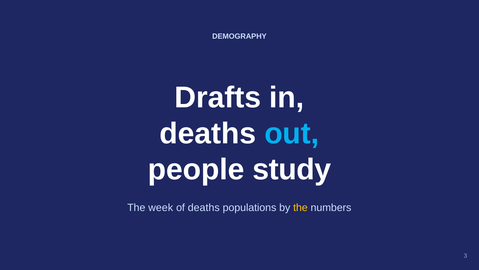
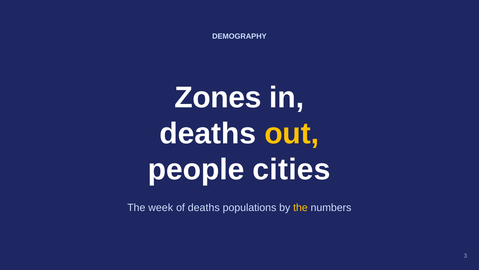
Drafts: Drafts -> Zones (218, 97)
out colour: light blue -> yellow (292, 133)
study: study -> cities (292, 169)
